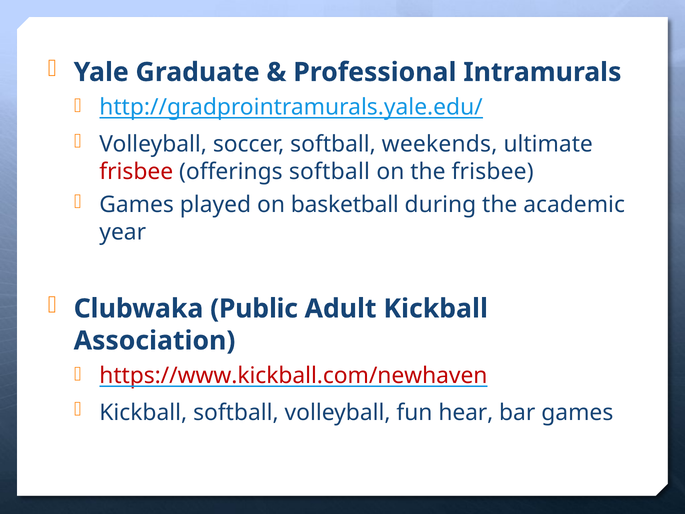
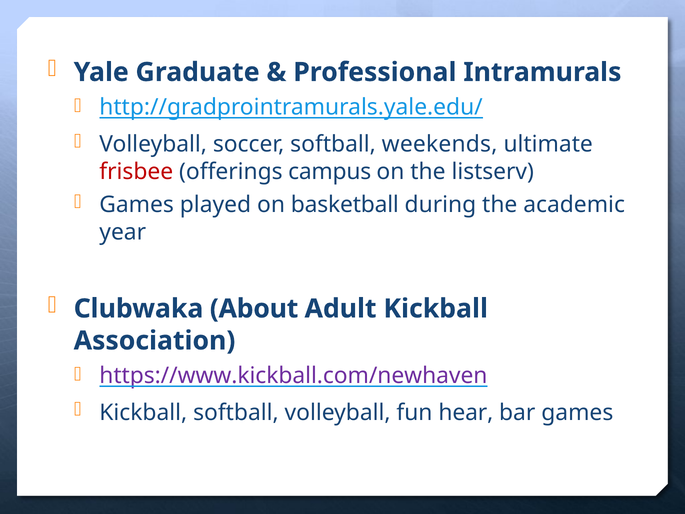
offerings softball: softball -> campus (330, 172)
the frisbee: frisbee -> listserv (493, 172)
Public: Public -> About (254, 309)
https://www.kickball.com/newhaven colour: red -> purple (293, 376)
